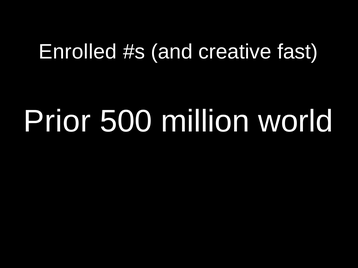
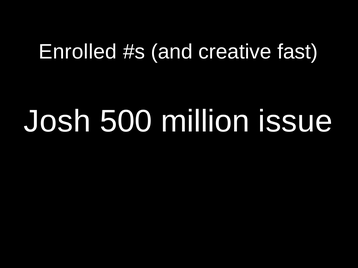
Prior: Prior -> Josh (57, 122)
world: world -> issue (295, 122)
